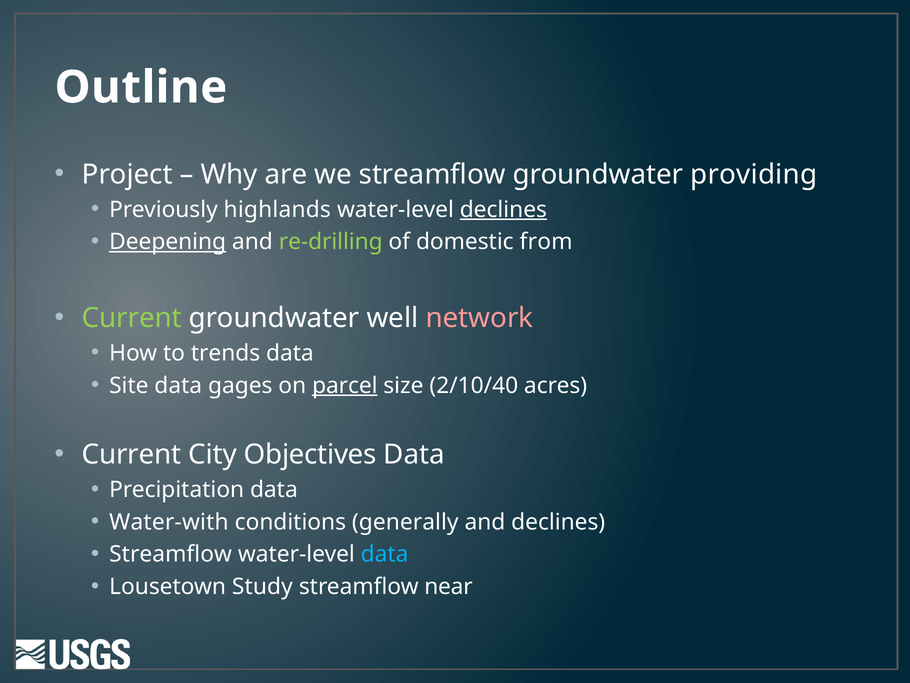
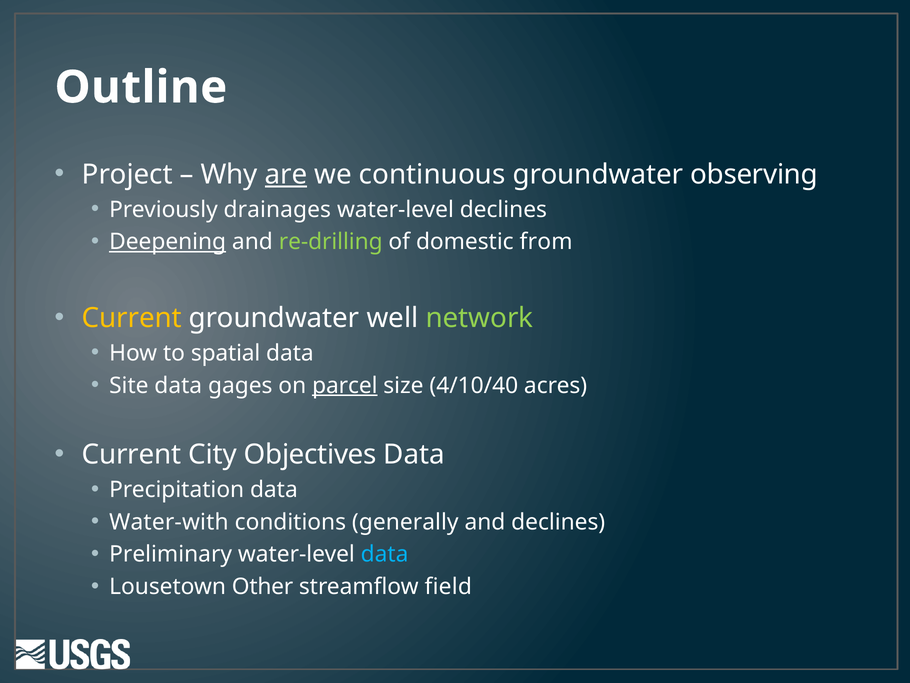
are underline: none -> present (286, 174)
we streamflow: streamflow -> continuous (432, 174)
providing: providing -> observing (754, 174)
highlands: highlands -> drainages (277, 209)
declines underline: present -> none (503, 209)
Current colour: light green -> yellow (132, 318)
network colour: pink -> light green (479, 318)
trends: trends -> spatial (226, 353)
2/10/40: 2/10/40 -> 4/10/40 (474, 385)
Streamflow: Streamflow -> Preliminary (171, 554)
Study: Study -> Other (263, 586)
near: near -> field (448, 586)
